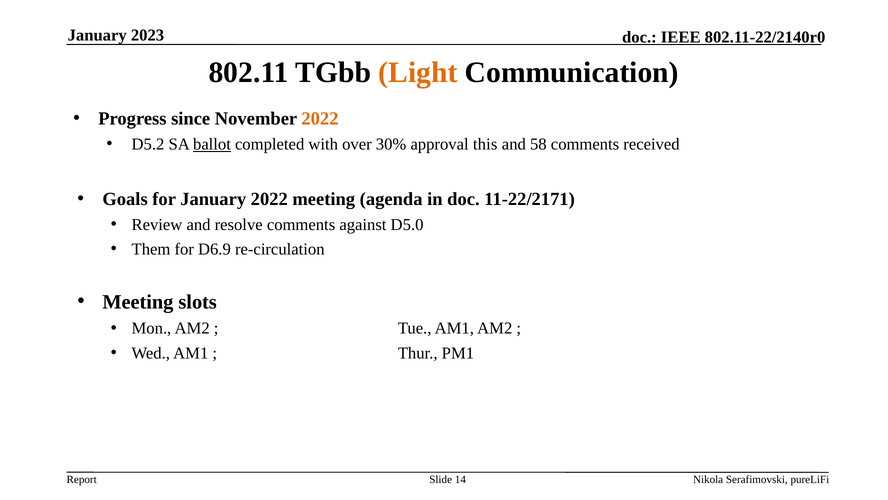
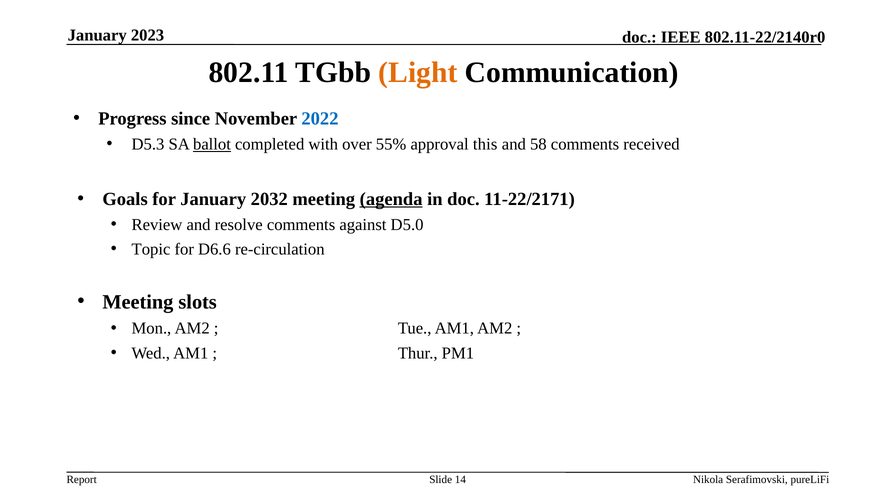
2022 colour: orange -> blue (320, 119)
D5.2: D5.2 -> D5.3 (148, 144)
30%: 30% -> 55% (391, 144)
January 2022: 2022 -> 2032 (269, 199)
agenda underline: none -> present (391, 199)
Them: Them -> Topic (151, 249)
D6.9: D6.9 -> D6.6 (214, 249)
